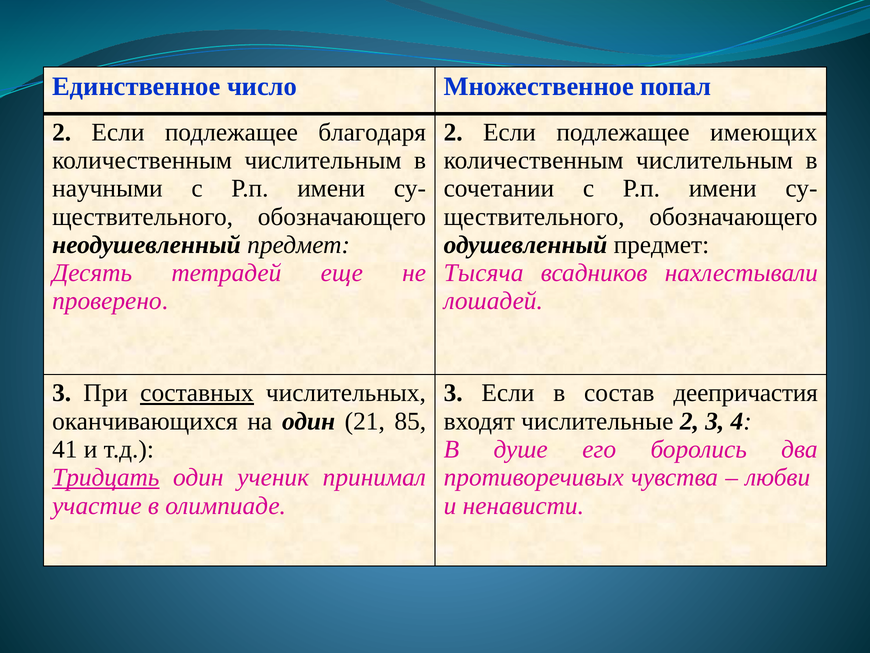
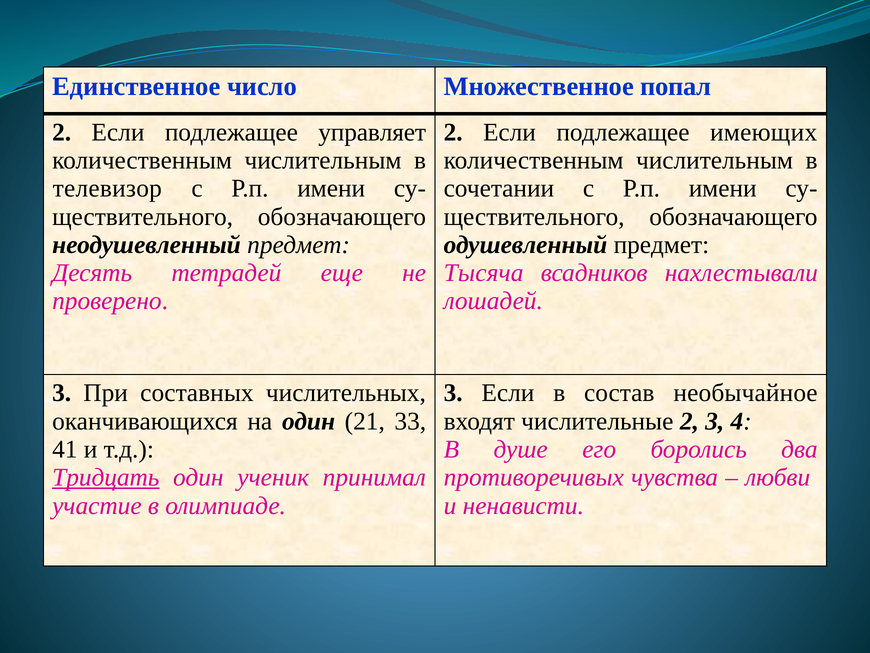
благодаря: благодаря -> управляет (372, 132)
научными: научными -> телевизор (107, 188)
составных underline: present -> none (197, 393)
деепричастия: деепричастия -> необычайное (745, 393)
85: 85 -> 33 (410, 421)
